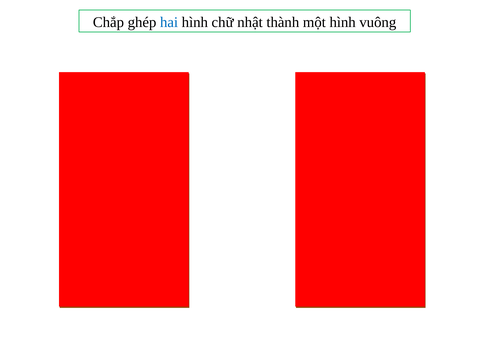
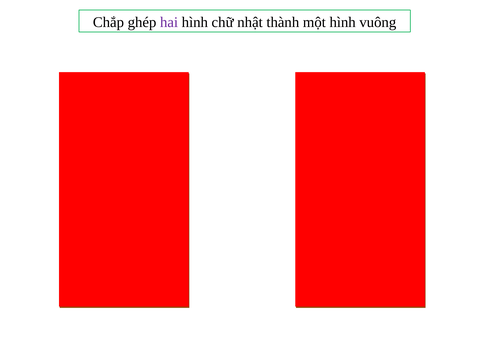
hai colour: blue -> purple (169, 22)
